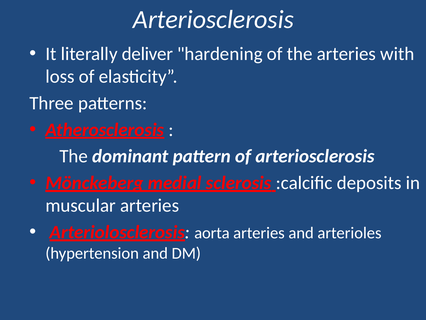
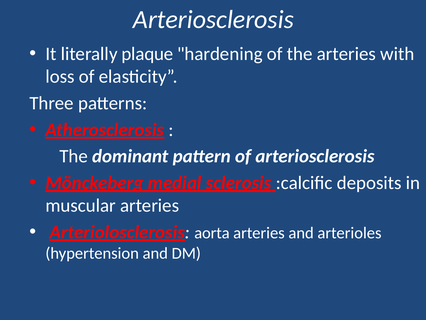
deliver: deliver -> plaque (147, 54)
